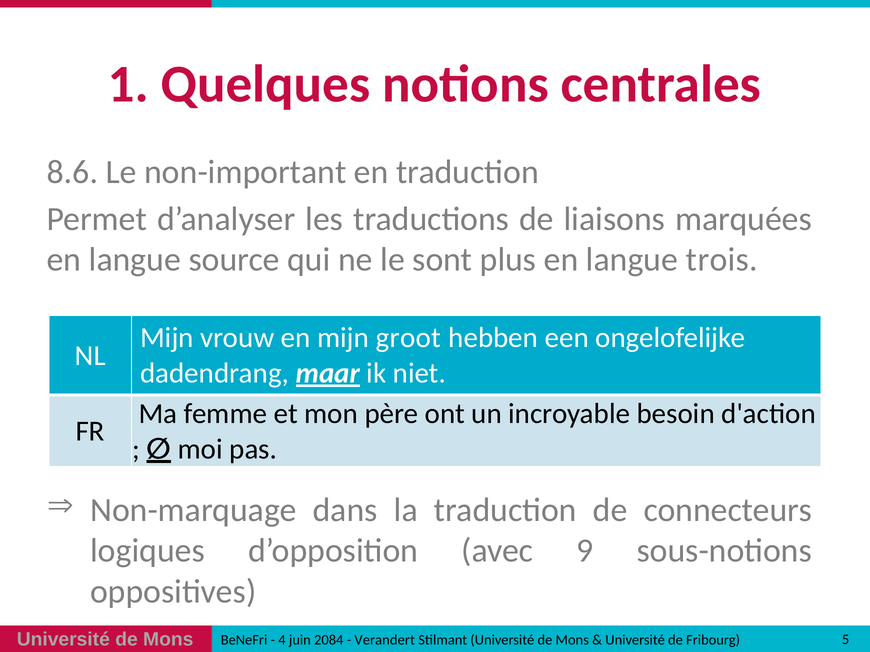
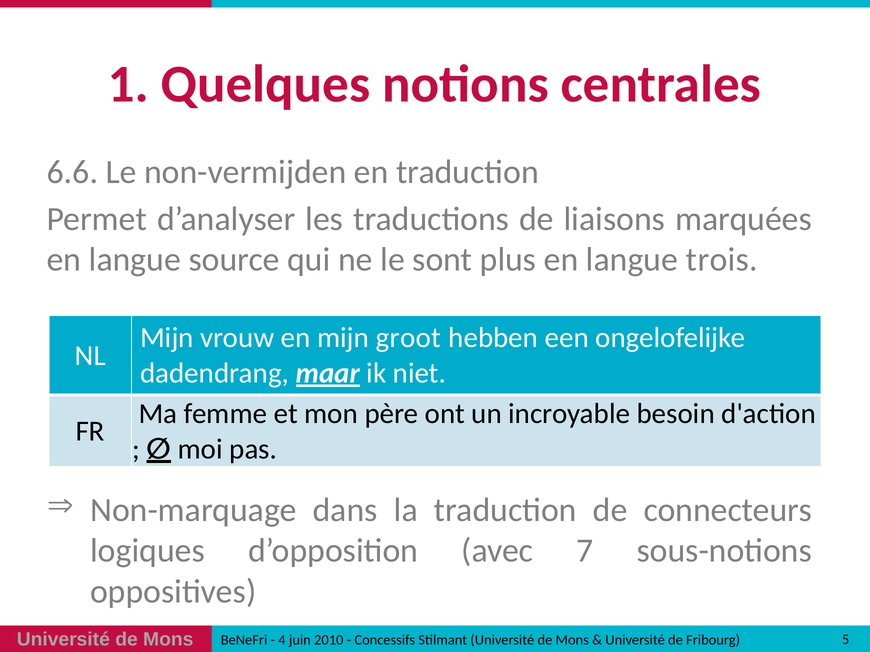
8.6: 8.6 -> 6.6 (72, 172)
non-important: non-important -> non-vermijden (245, 172)
9: 9 -> 7 (585, 551)
2084: 2084 -> 2010 (329, 640)
Verandert: Verandert -> Concessifs (385, 640)
